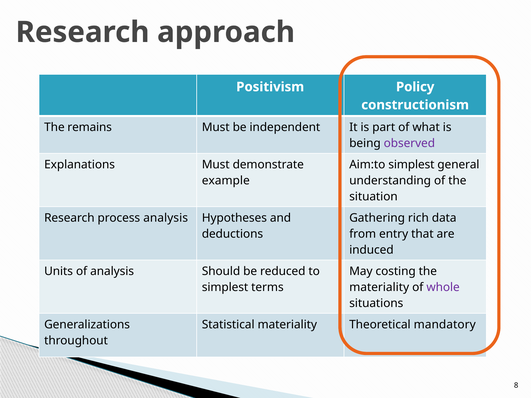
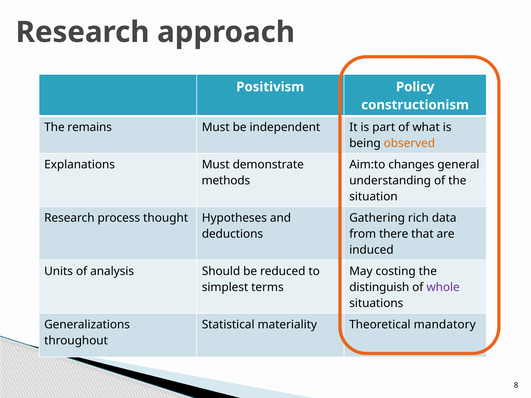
observed colour: purple -> orange (409, 143)
Aim:to simplest: simplest -> changes (411, 165)
example: example -> methods (226, 181)
process analysis: analysis -> thought (166, 218)
entry: entry -> there (394, 234)
materiality: materiality -> distinguish (379, 287)
